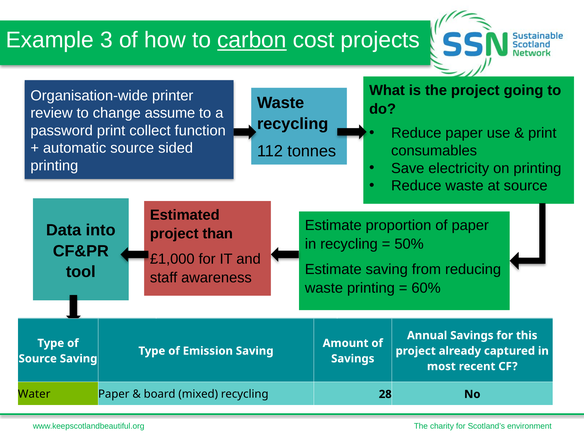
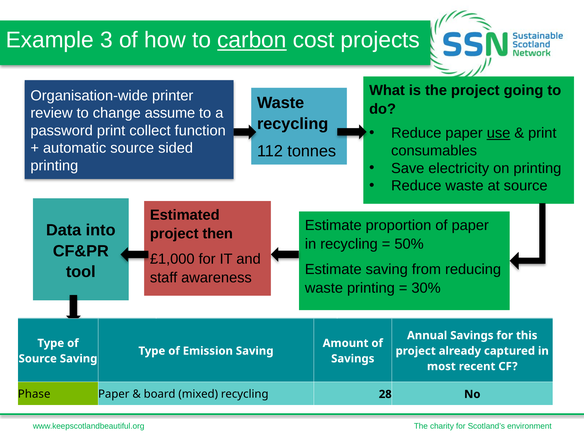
use underline: none -> present (499, 133)
than: than -> then (218, 234)
60%: 60% -> 30% (426, 288)
Water: Water -> Phase (34, 394)
